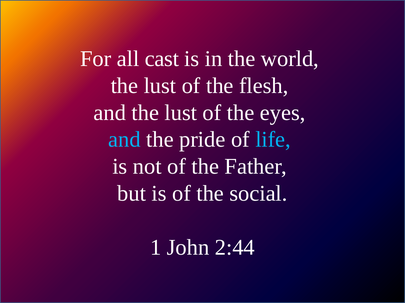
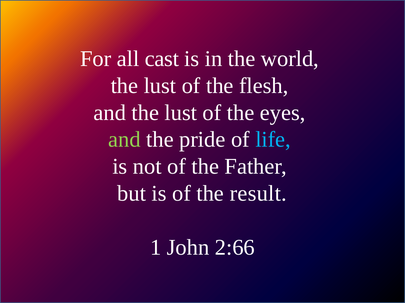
and colour: light blue -> light green (124, 140)
social: social -> result (258, 194)
2:44: 2:44 -> 2:66 (235, 248)
